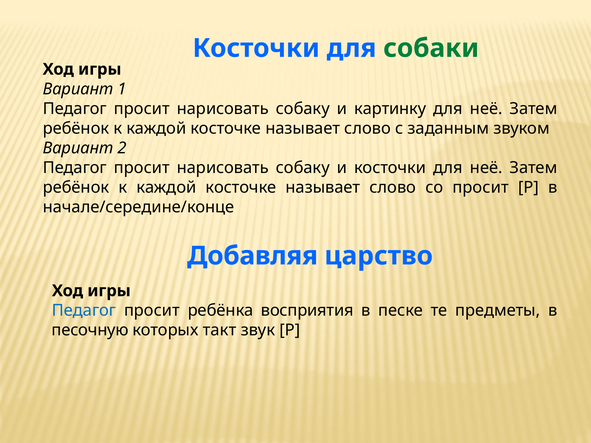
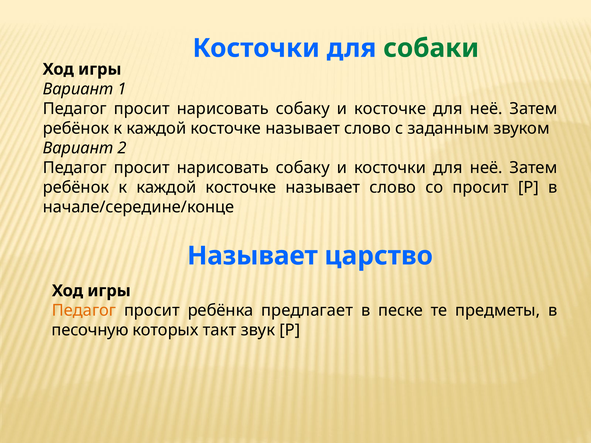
и картинку: картинку -> косточке (390, 109)
Добавляя: Добавляя -> Называет (252, 256)
Педагог colour: blue -> orange (84, 311)
восприятия: восприятия -> предлагает (307, 311)
